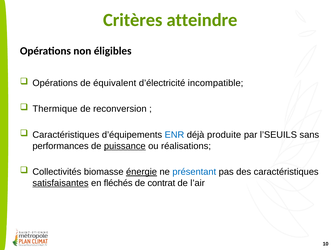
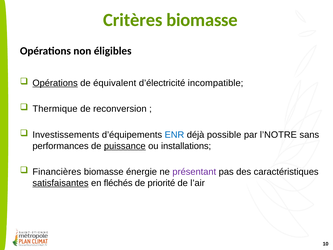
Critères atteindre: atteindre -> biomasse (202, 20)
Opérations underline: none -> present (55, 83)
Caractéristiques: Caractéristiques -> Investissements (66, 135)
produite: produite -> possible (224, 135)
l’SEUILS: l’SEUILS -> l’NOTRE (278, 135)
réalisations: réalisations -> installations (186, 146)
Collectivités: Collectivités -> Financières (57, 172)
énergie underline: present -> none (142, 172)
présentant colour: blue -> purple (194, 172)
contrat: contrat -> priorité (161, 183)
